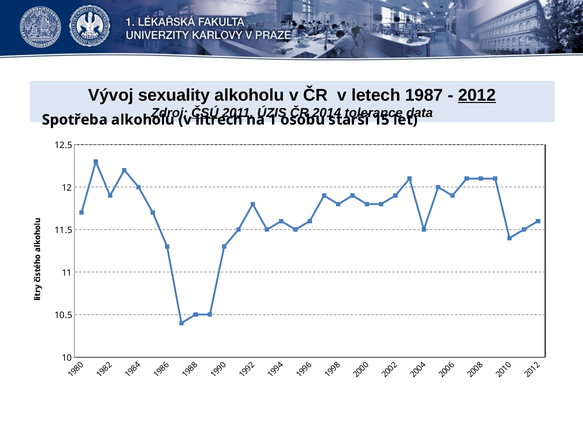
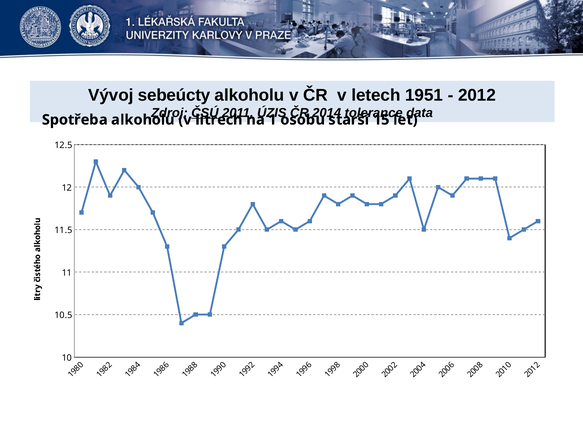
sexuality: sexuality -> sebeúcty (174, 95)
1987: 1987 -> 1951 (424, 95)
2012 underline: present -> none (477, 95)
